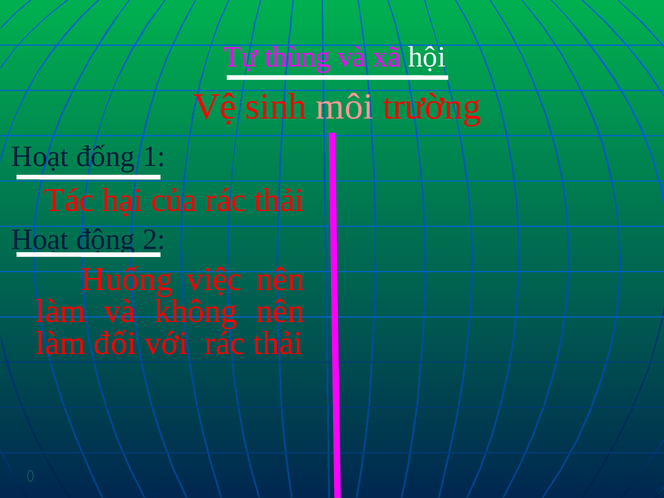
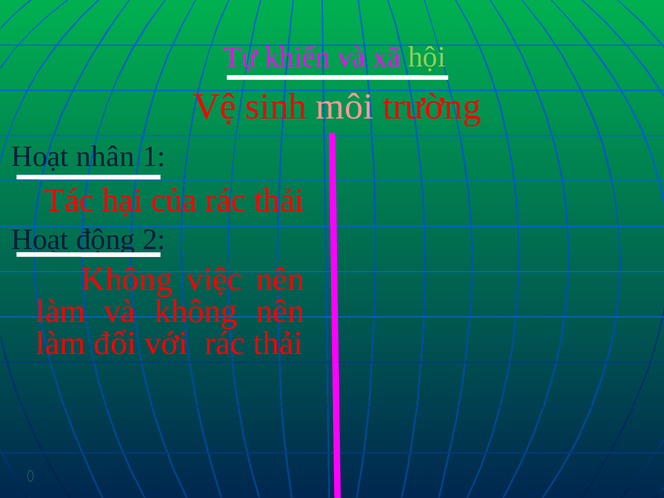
thùng: thùng -> khiến (297, 57)
hội colour: white -> light green (427, 57)
đống: đống -> nhân (105, 156)
Huống: Huống -> Không (127, 279)
